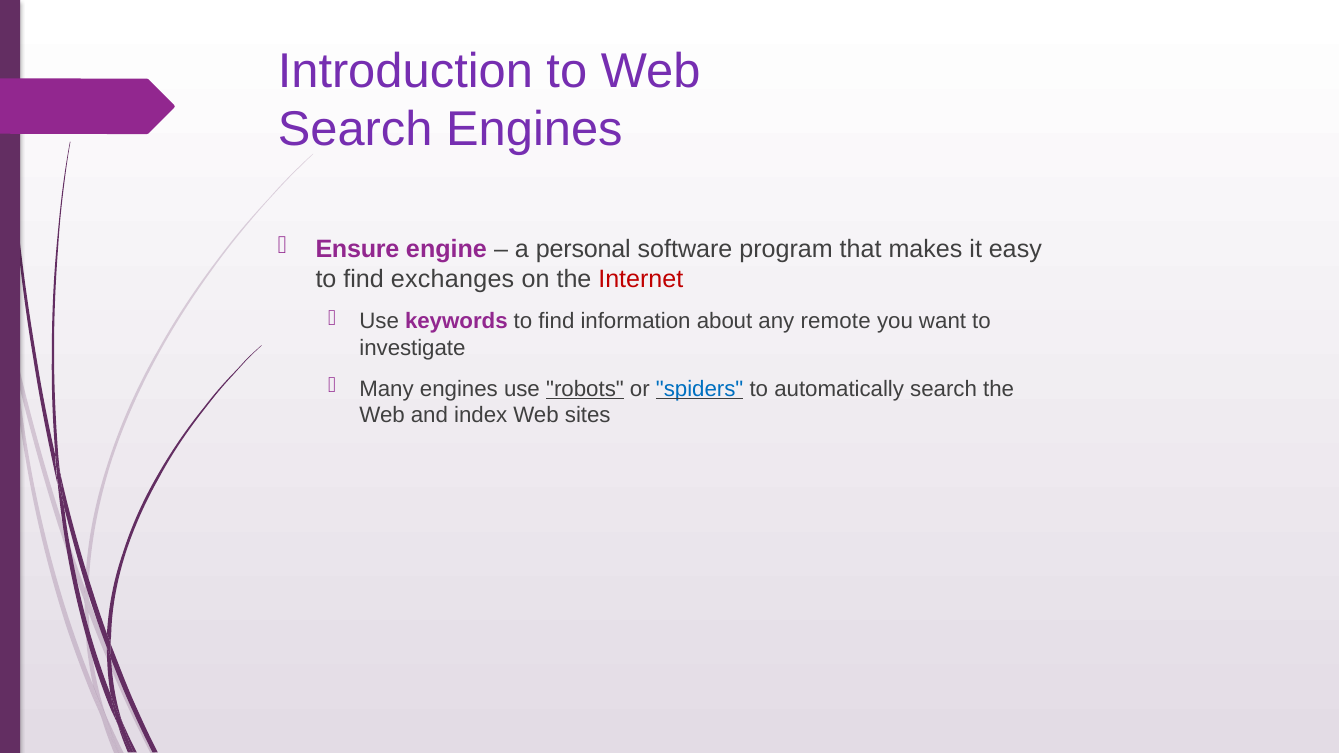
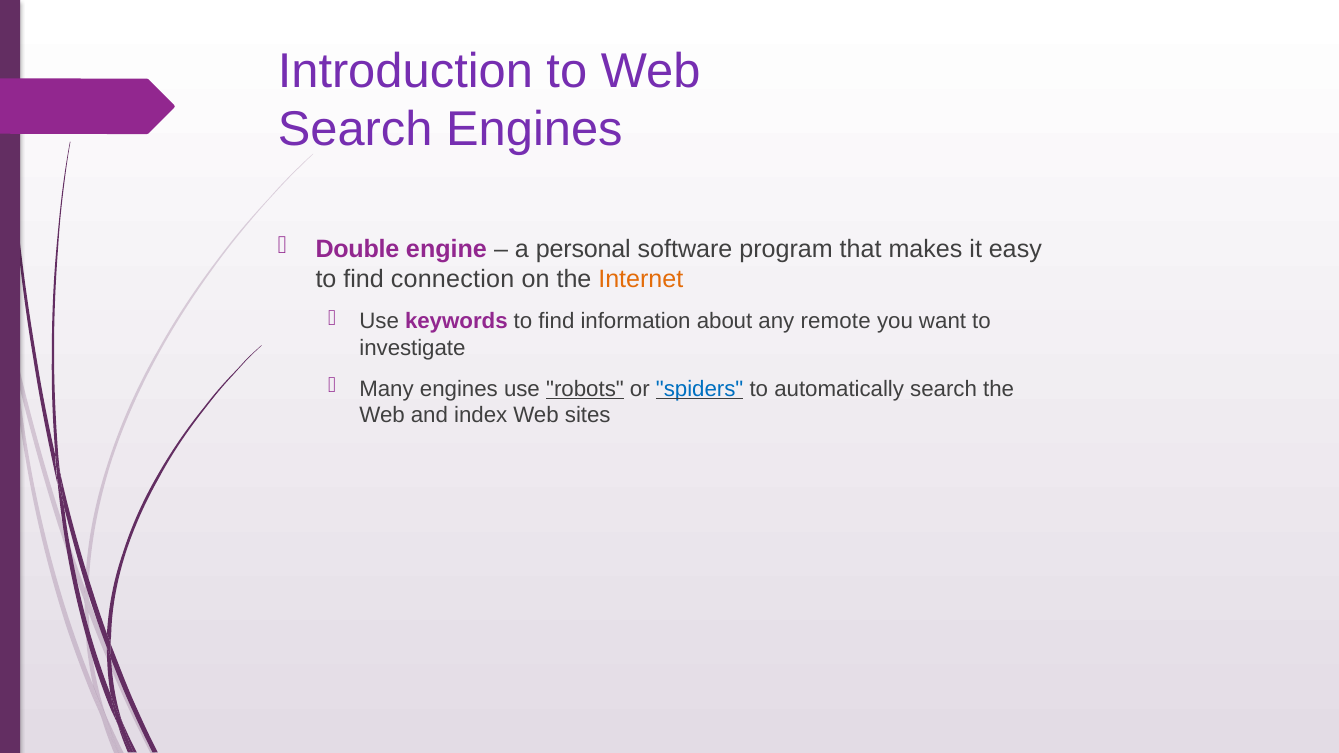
Ensure: Ensure -> Double (357, 249)
exchanges: exchanges -> connection (453, 279)
Internet colour: red -> orange (641, 279)
